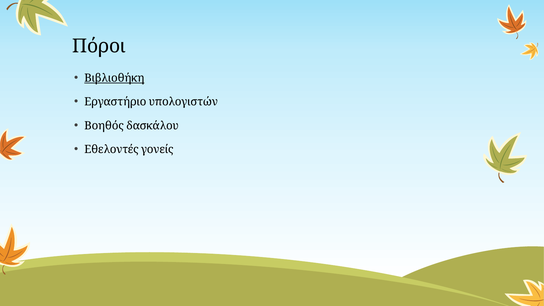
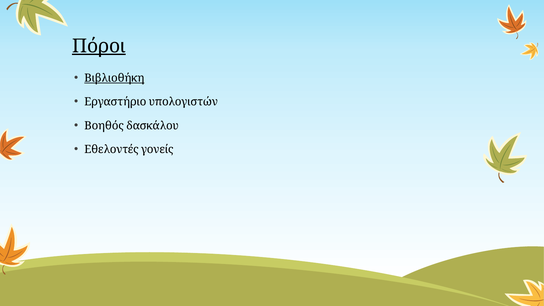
Πόροι underline: none -> present (99, 46)
